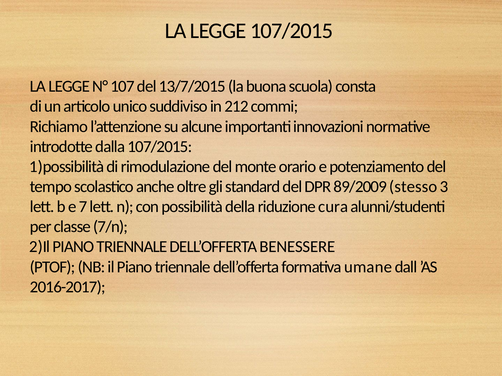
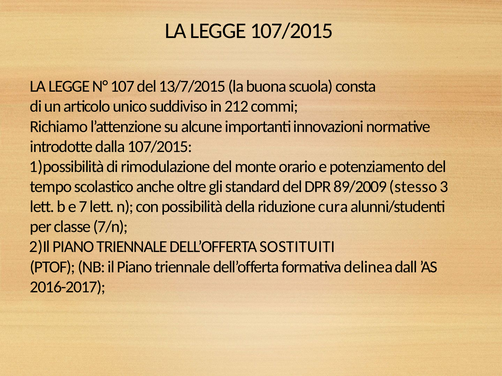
BENESSERE: BENESSERE -> SOSTITUITI (297, 247)
umane: umane -> delinea (368, 267)
